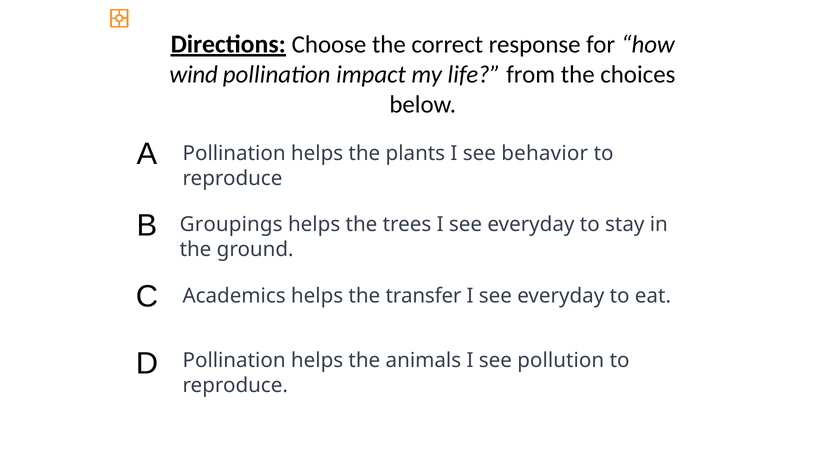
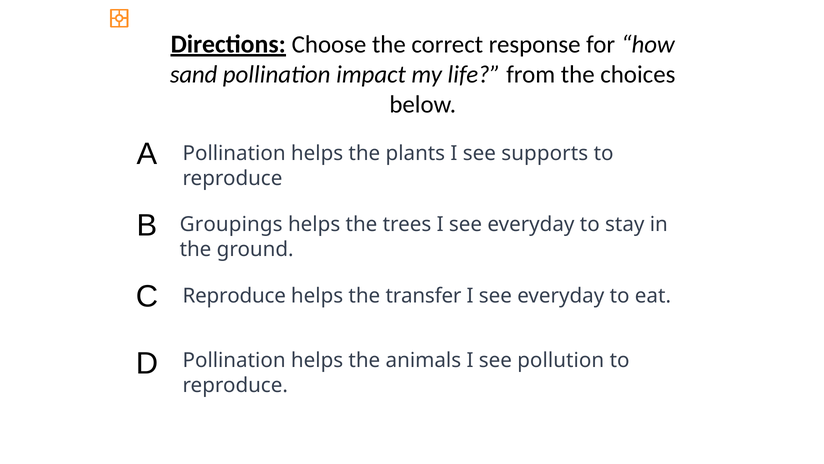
wind: wind -> sand (194, 75)
behavior: behavior -> supports (545, 153)
Academics: Academics -> Reproduce (234, 295)
